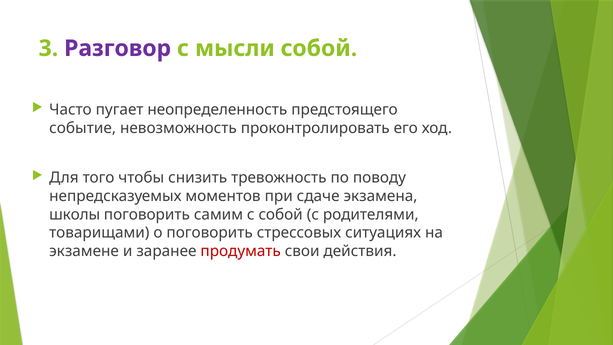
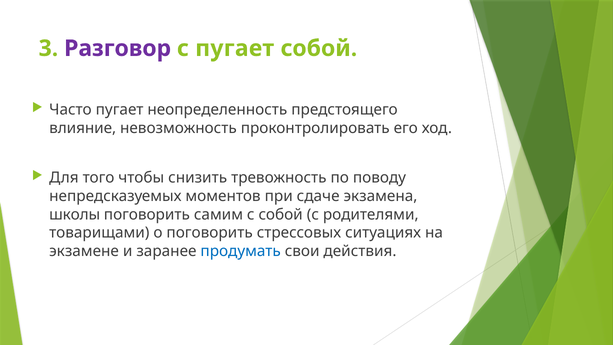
с мысли: мысли -> пугает (235, 48)
событие: событие -> влияние (83, 128)
продумать colour: red -> blue (241, 251)
